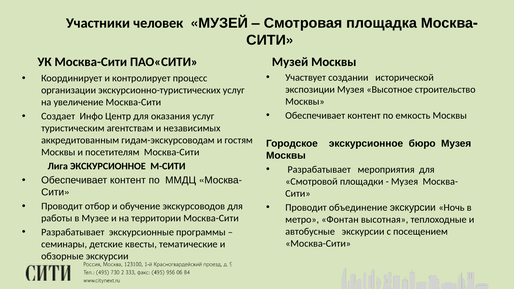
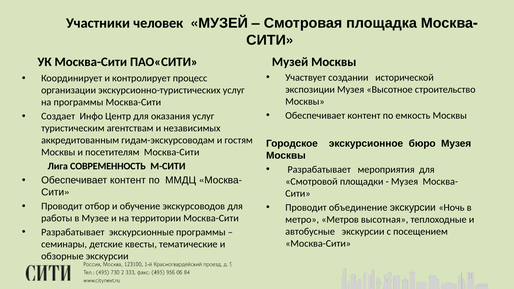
на увеличение: увеличение -> программы (78, 102)
Лига ЭКСКУРСИОННОЕ: ЭКСКУРСИОННОЕ -> СОВРЕМЕННОСТЬ (108, 166)
Фонтан: Фонтан -> Метров (340, 220)
